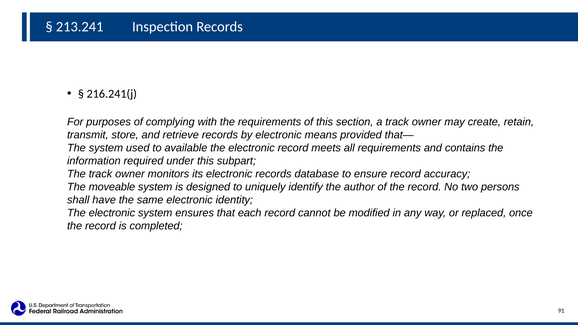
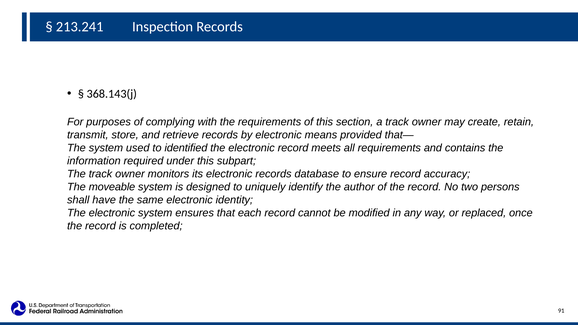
216.241(j: 216.241(j -> 368.143(j (112, 94)
available: available -> identified (186, 148)
